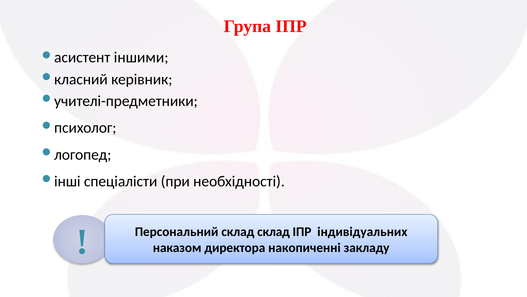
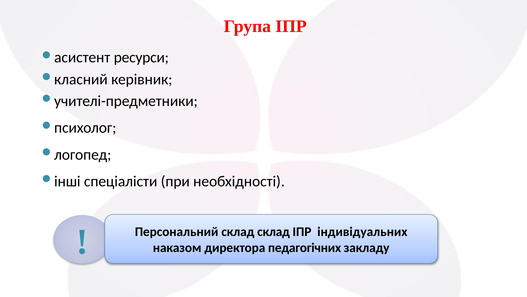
іншими: іншими -> ресурси (141, 57)
накопиченні: накопиченні -> педагогічних (305, 247)
